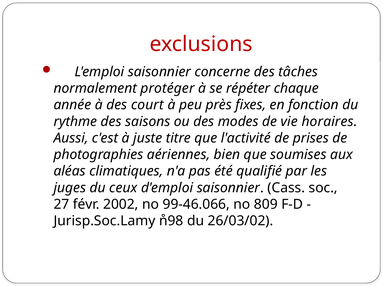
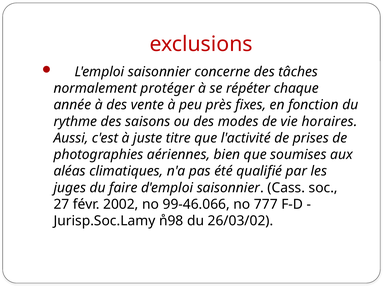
court: court -> vente (147, 105)
ceux: ceux -> faire (123, 188)
809: 809 -> 777 (266, 204)
